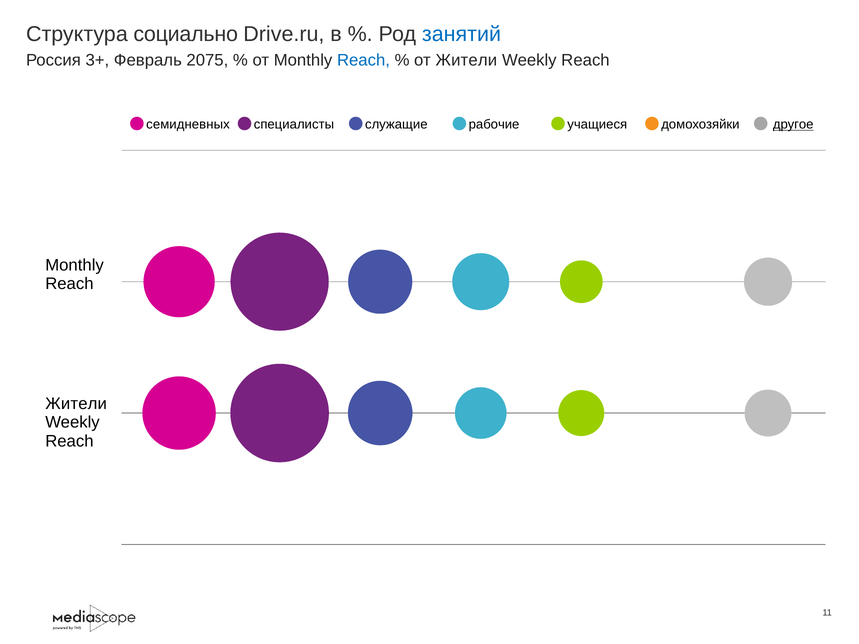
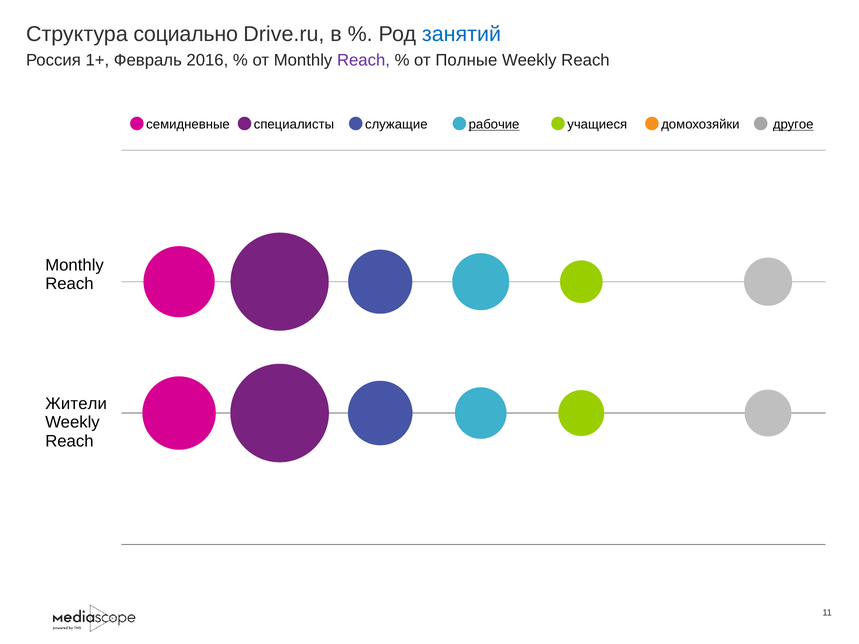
3+: 3+ -> 1+ (97, 60)
2075: 2075 -> 2016 (207, 60)
Reach colour: blue -> purple (363, 60)
от Жители: Жители -> Полные (466, 60)
семидневных: семидневных -> семидневные (188, 125)
рабочие underline: none -> present (494, 125)
